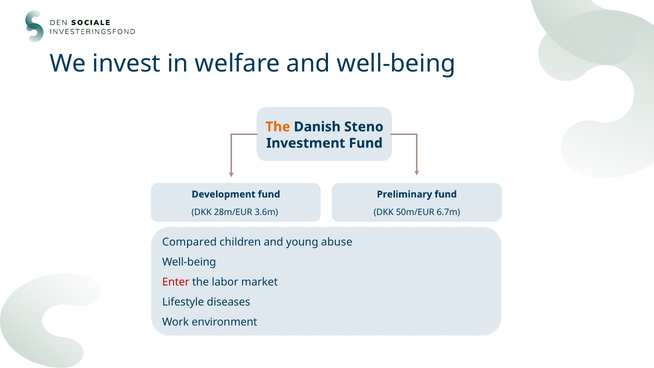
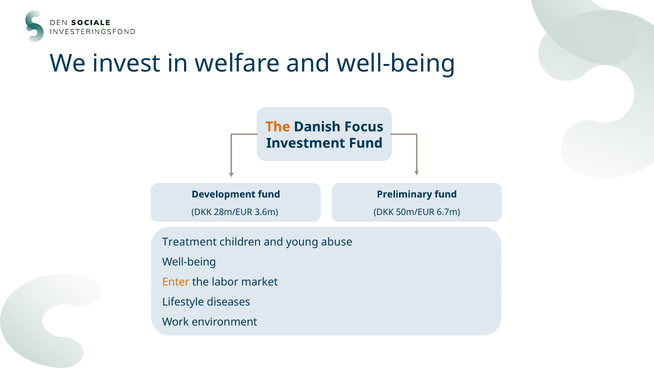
Steno: Steno -> Focus (364, 127)
Compared: Compared -> Treatment (189, 242)
Enter colour: red -> orange (176, 282)
